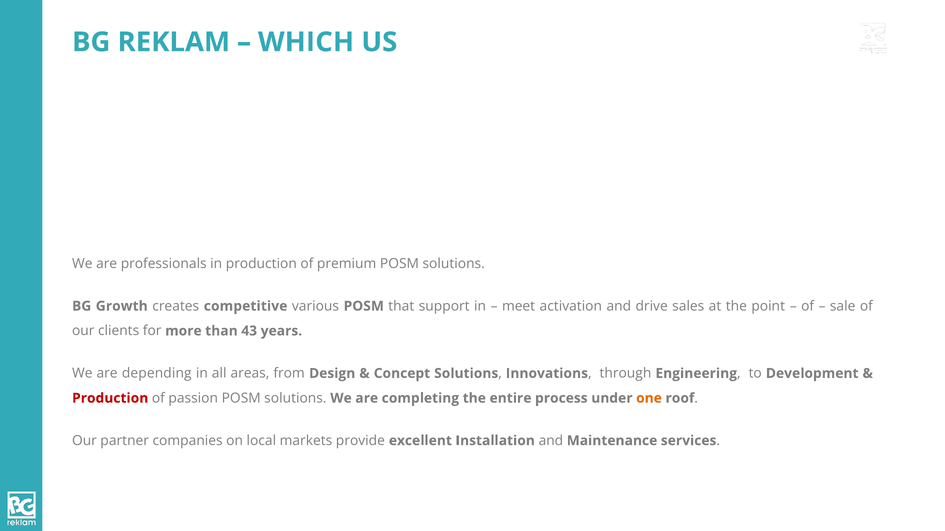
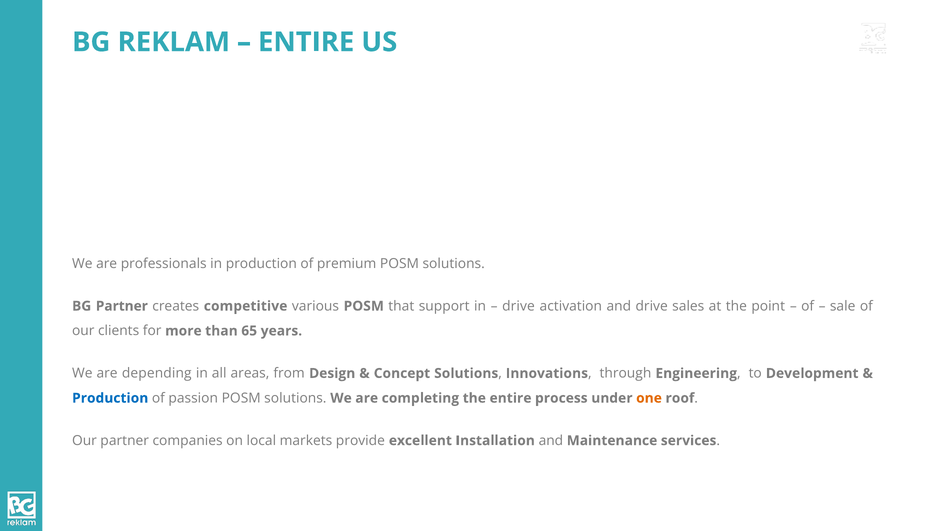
WHICH: WHICH -> ENTIRE (306, 42)
BG Growth: Growth -> Partner (122, 306)
meet: meet -> drive (518, 306)
43: 43 -> 65 (249, 331)
Production colour: red -> blue (110, 399)
